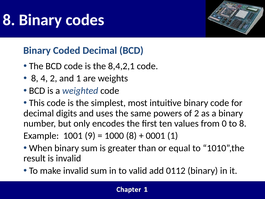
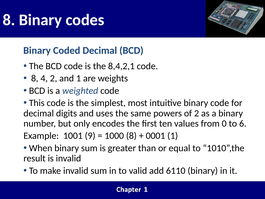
to 8: 8 -> 6 (243, 123)
0112: 0112 -> 6110 (176, 170)
